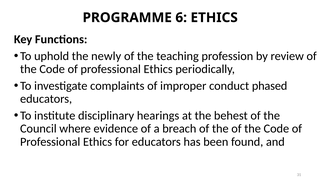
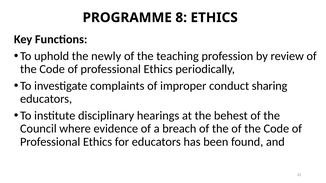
6: 6 -> 8 (181, 18)
phased: phased -> sharing (270, 86)
